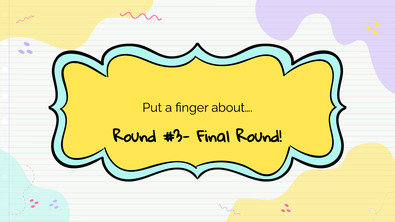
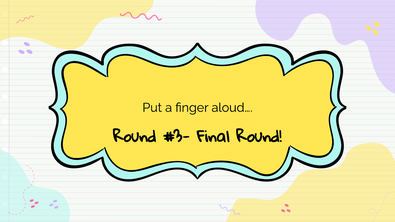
about…: about… -> aloud… (232, 108)
